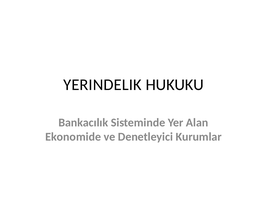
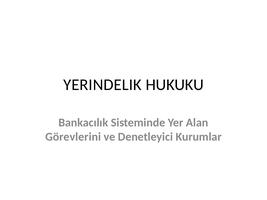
Ekonomide: Ekonomide -> Görevlerini (73, 137)
